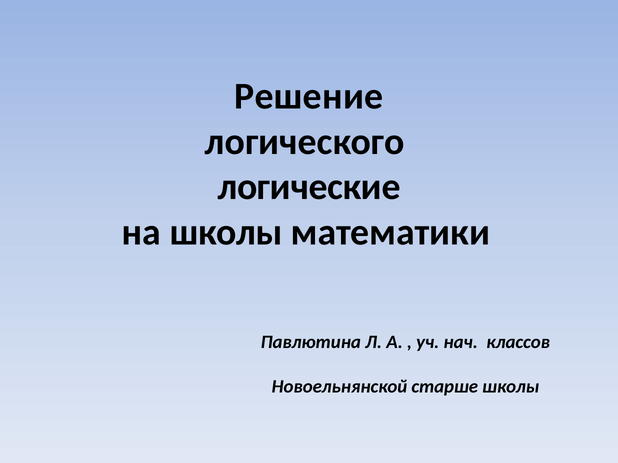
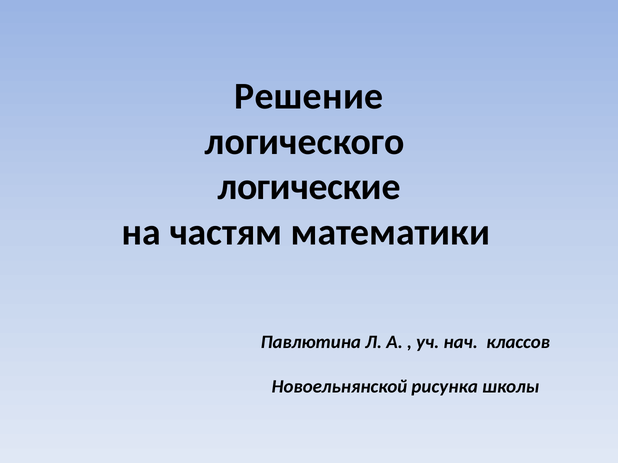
на школы: школы -> частям (226, 232)
старше: старше -> рисунка (445, 387)
